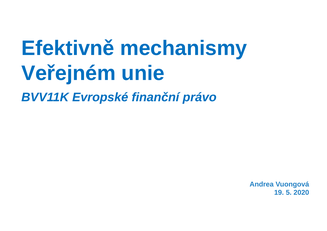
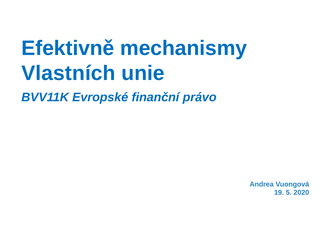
Veřejném: Veřejném -> Vlastních (68, 73)
